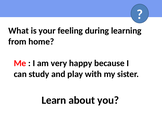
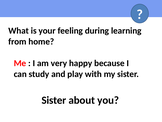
Learn: Learn -> Sister (54, 100)
